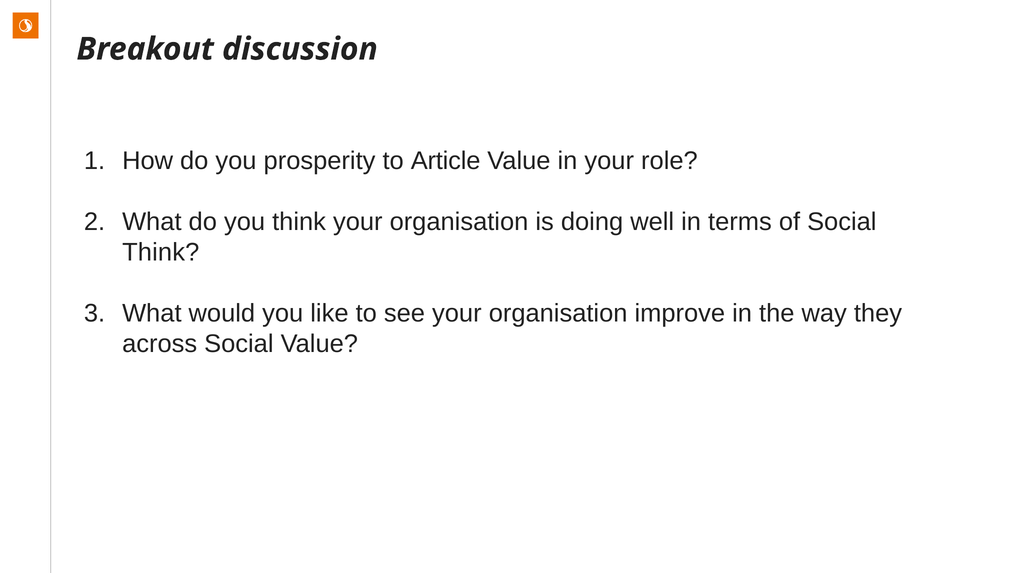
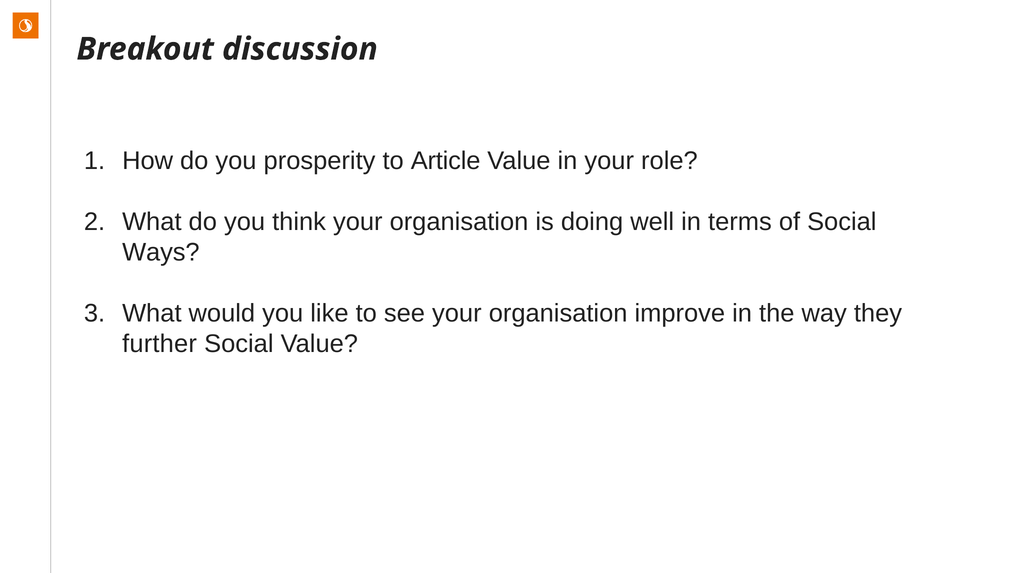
Think: Think -> Ways (161, 252)
across: across -> further (160, 344)
